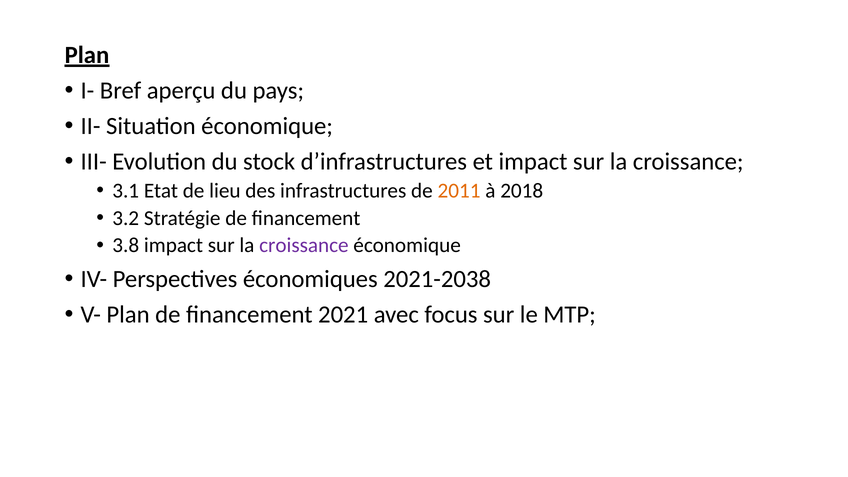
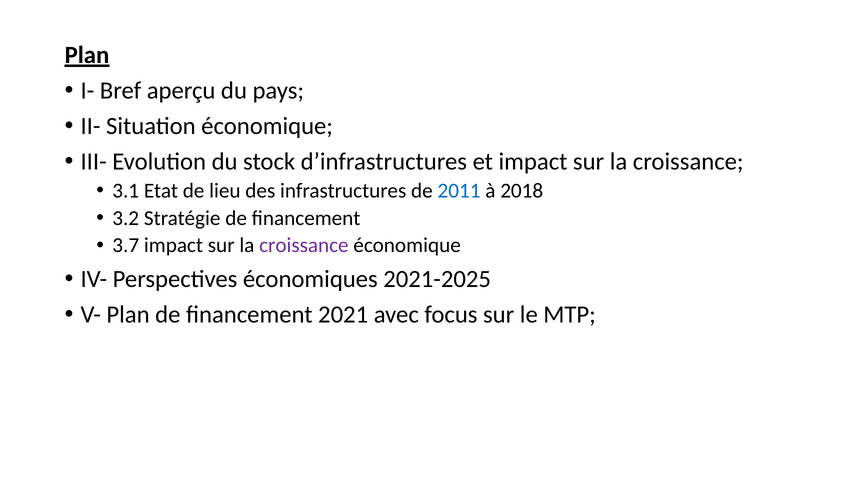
2011 colour: orange -> blue (459, 191)
3.8: 3.8 -> 3.7 (126, 245)
2021-2038: 2021-2038 -> 2021-2025 (437, 279)
